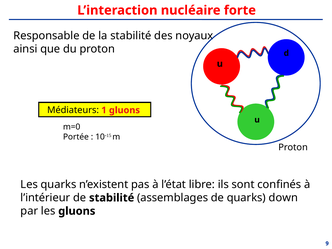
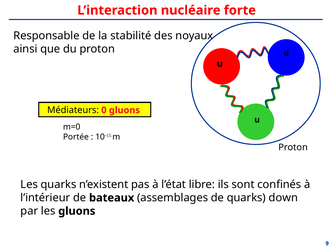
1: 1 -> 0 (104, 110)
de stabilité: stabilité -> bateaux (112, 198)
